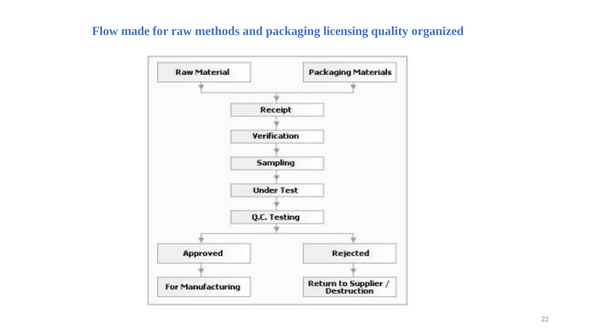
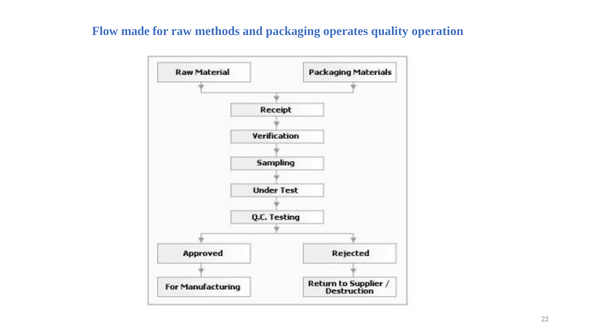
licensing: licensing -> operates (346, 31)
organized: organized -> operation (438, 31)
